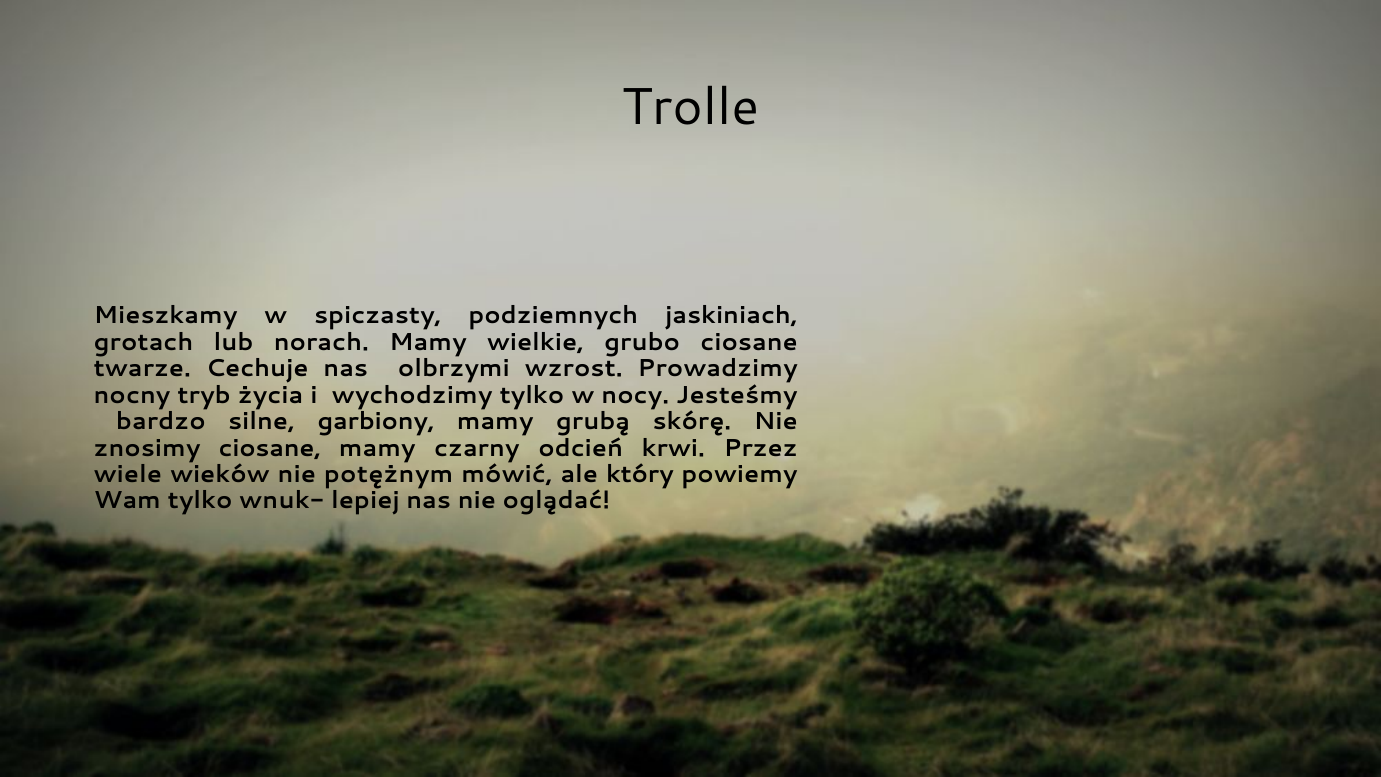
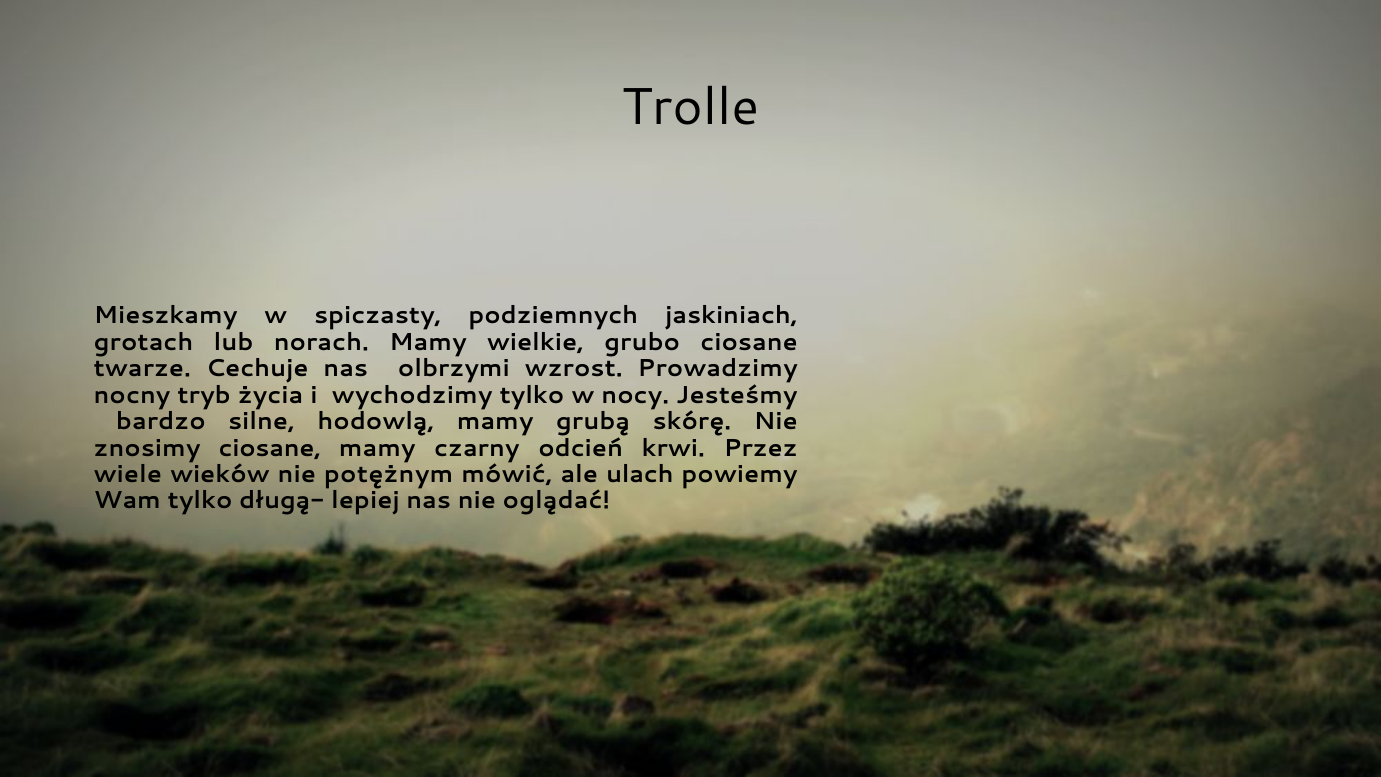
garbiony: garbiony -> hodowlą (376, 422)
który: który -> ulach (640, 474)
wnuk-: wnuk- -> długą- (282, 501)
